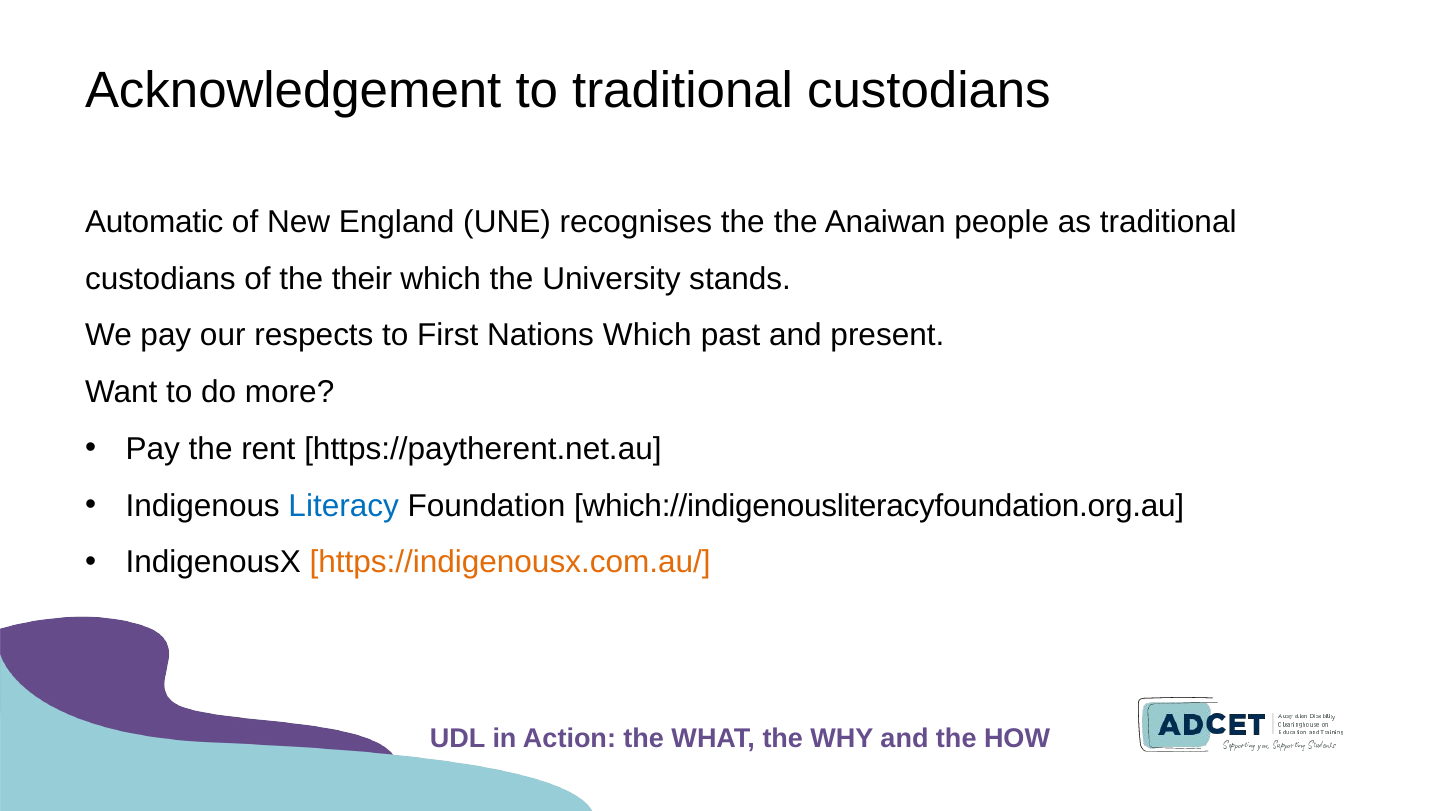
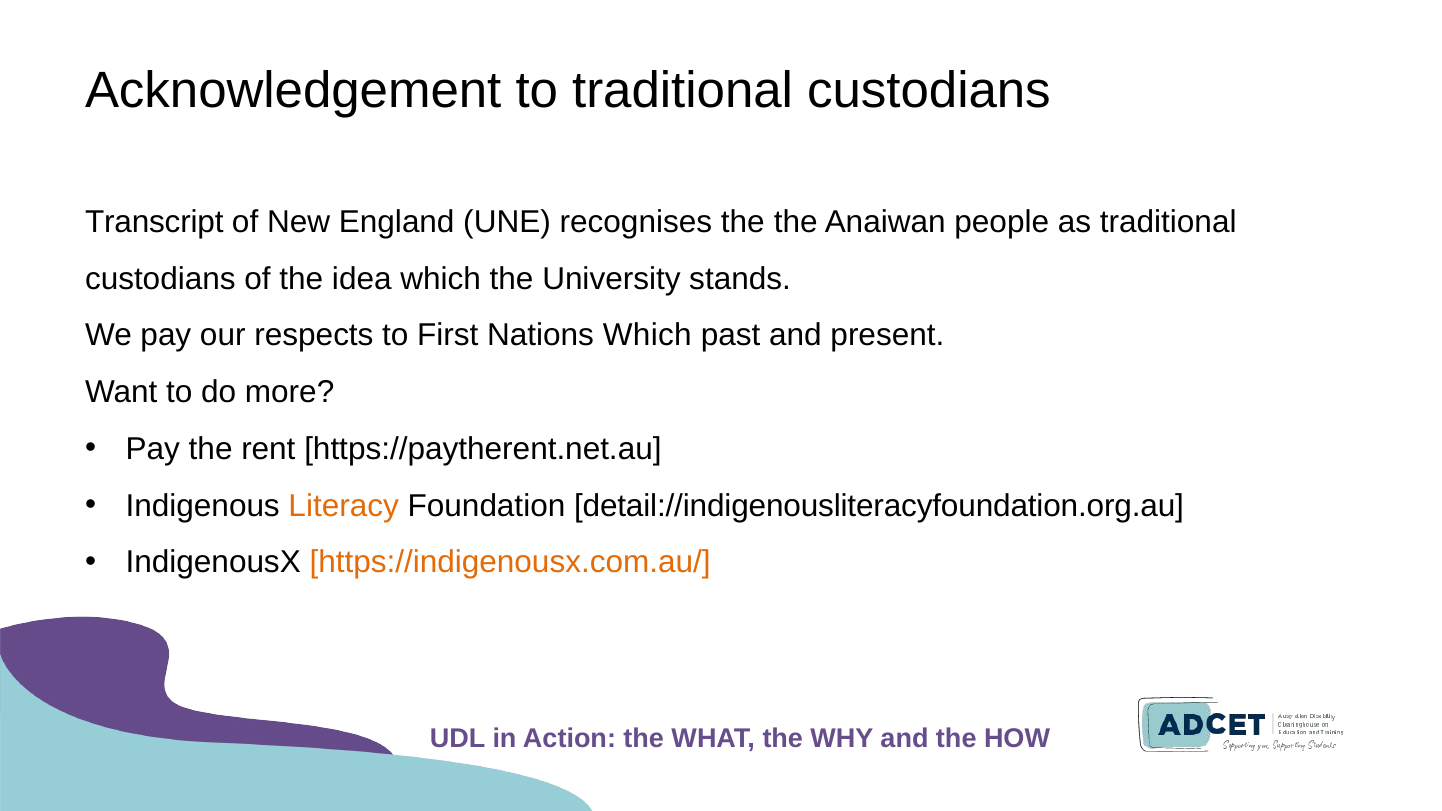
Automatic: Automatic -> Transcript (154, 222)
their: their -> idea (362, 279)
Literacy colour: blue -> orange (344, 506)
which://indigenousliteracyfoundation.org.au: which://indigenousliteracyfoundation.org.au -> detail://indigenousliteracyfoundation.org.au (879, 506)
